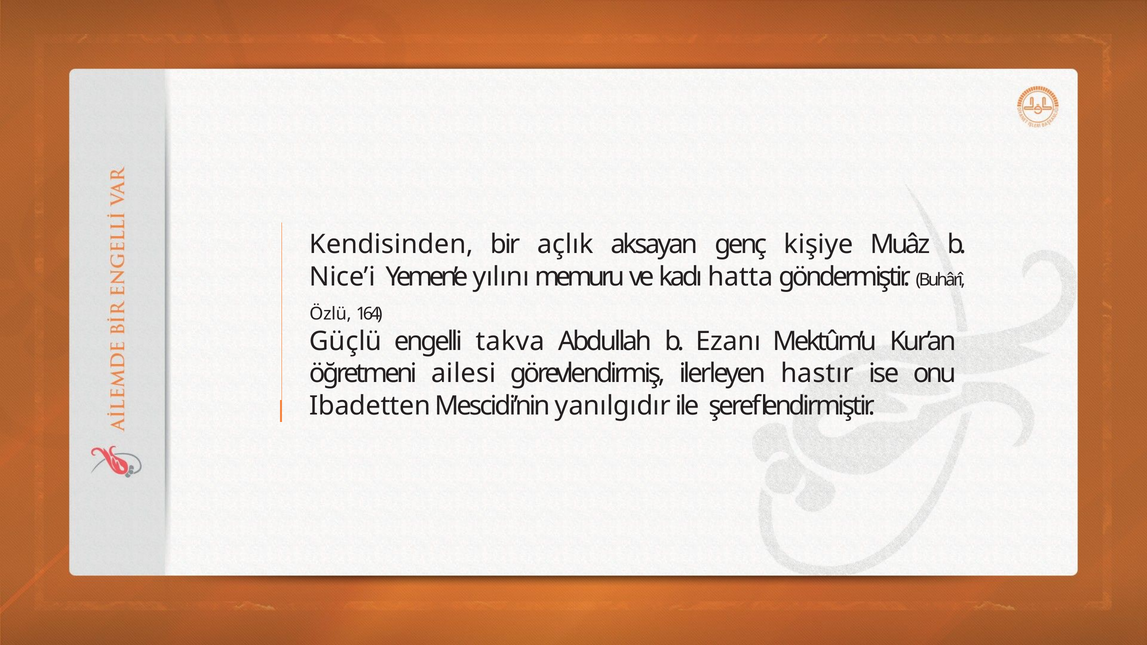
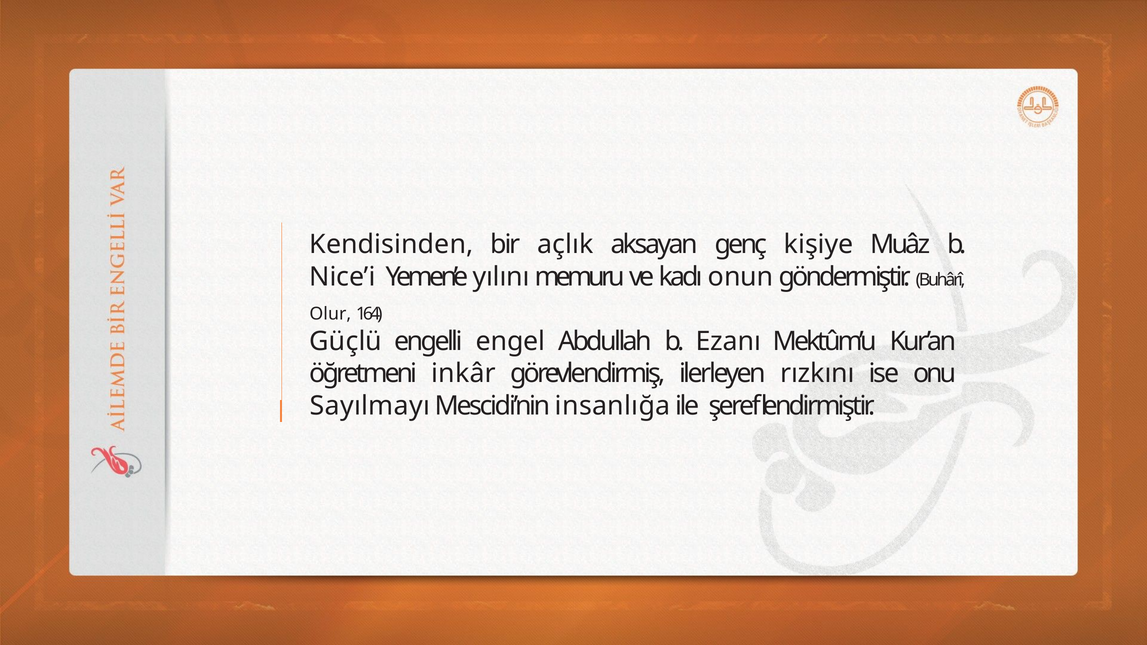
hatta: hatta -> onun (741, 277)
Özlü: Özlü -> Olur (330, 314)
takva: takva -> engel (511, 341)
ailesi: ailesi -> inkâr (464, 374)
hastır: hastır -> rızkını (817, 374)
Ibadetten: Ibadetten -> Sayılmayı (370, 406)
yanılgıdır: yanılgıdır -> insanlığa (613, 406)
